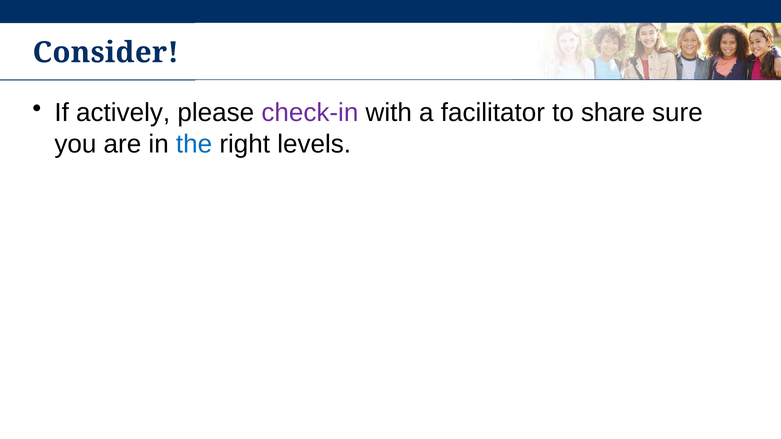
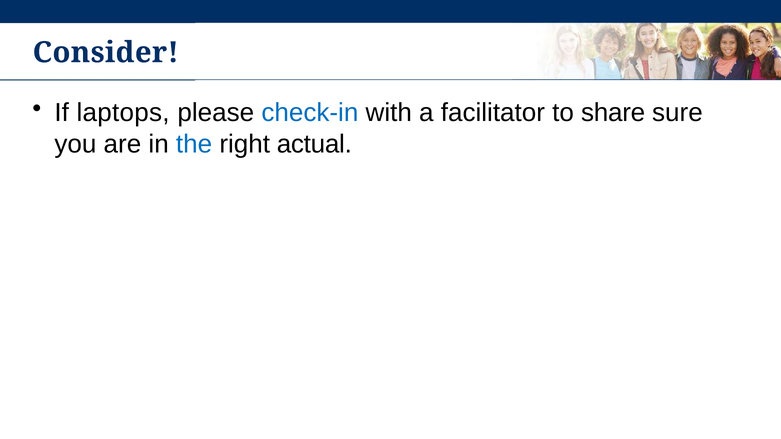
actively: actively -> laptops (123, 113)
check-in colour: purple -> blue (310, 113)
levels: levels -> actual (314, 144)
